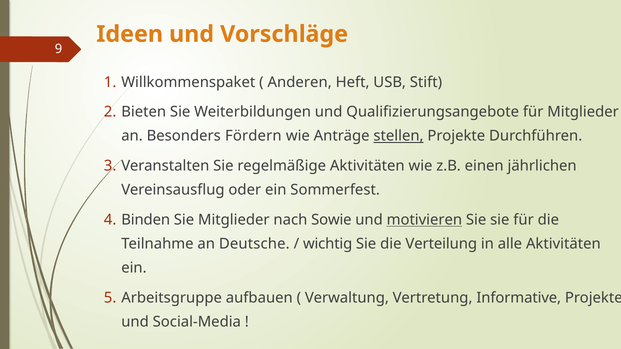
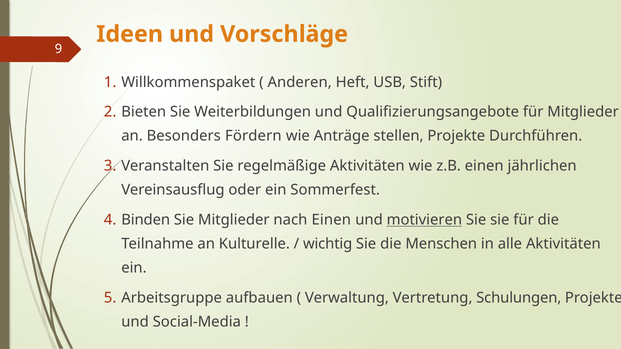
stellen underline: present -> none (399, 136)
nach Sowie: Sowie -> Einen (331, 220)
Deutsche: Deutsche -> Kulturelle (254, 244)
Verteilung: Verteilung -> Menschen (441, 244)
Informative: Informative -> Schulungen (519, 298)
